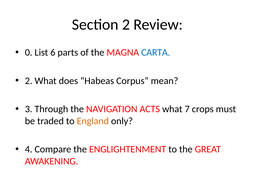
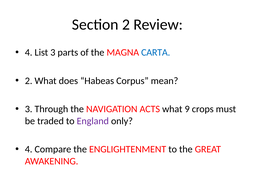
0: 0 -> 4 (29, 53)
List 6: 6 -> 3 (53, 53)
7: 7 -> 9 (187, 109)
England colour: orange -> purple (93, 121)
